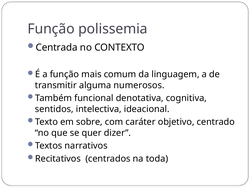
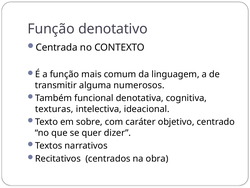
polissemia: polissemia -> denotativo (113, 29)
sentidos: sentidos -> texturas (54, 109)
toda: toda -> obra (157, 158)
